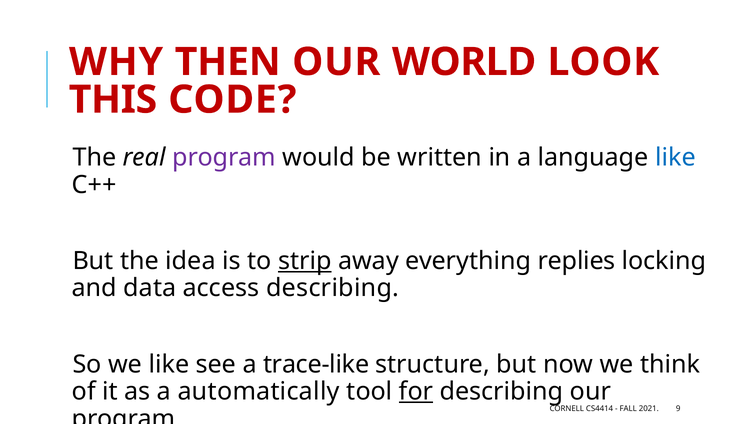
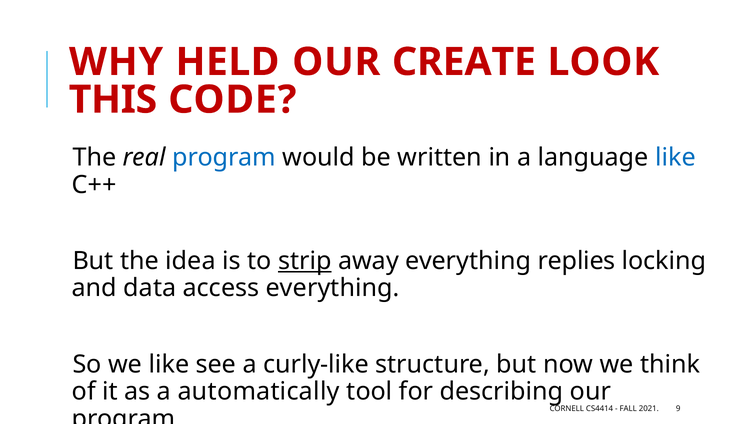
THEN: THEN -> HELD (227, 62)
WORLD: WORLD -> CREATE (464, 62)
program colour: purple -> blue (224, 158)
access describing: describing -> everything (333, 288)
trace-like: trace-like -> curly-like (316, 365)
for underline: present -> none (416, 392)
